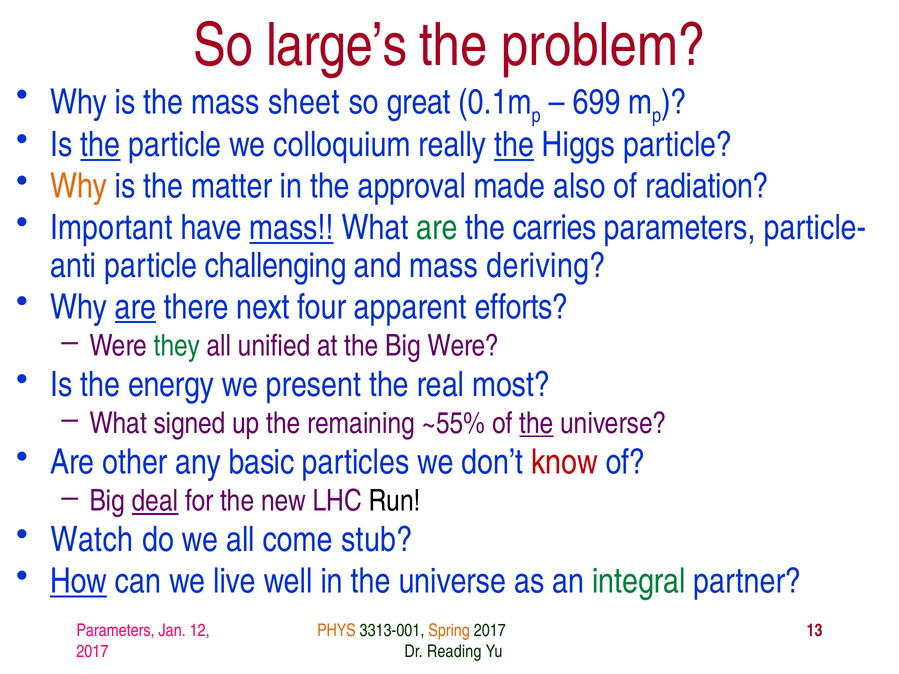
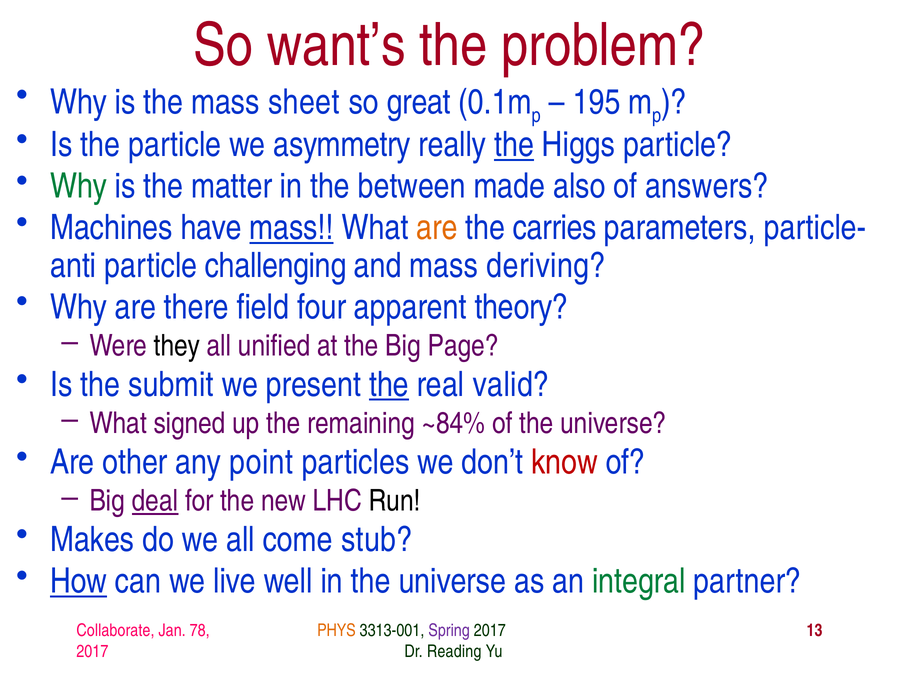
large’s: large’s -> want’s (336, 45)
699: 699 -> 195 (597, 102)
the underline: present -> none (100, 145)
colloquium: colloquium -> asymmetry (342, 145)
Why colour: orange -> green (79, 186)
approval: approval -> between (412, 186)
radiation: radiation -> answers (707, 186)
Important: Important -> Machines (111, 228)
are colour: green -> orange (437, 228)
are underline: present -> none (135, 307)
next: next -> field (263, 307)
efforts: efforts -> theory (522, 307)
they colour: green -> black (177, 346)
Big Were: Were -> Page (463, 346)
energy: energy -> submit (171, 385)
the underline: none -> present (389, 385)
most: most -> valid (511, 385)
~55%: ~55% -> ~84% (453, 424)
the underline: present -> none (536, 424)
basic: basic -> point (261, 462)
Watch: Watch -> Makes (92, 540)
Parameters: Parameters -> Collaborate (115, 631)
12: 12 -> 78 (200, 631)
Spring colour: orange -> purple (449, 631)
